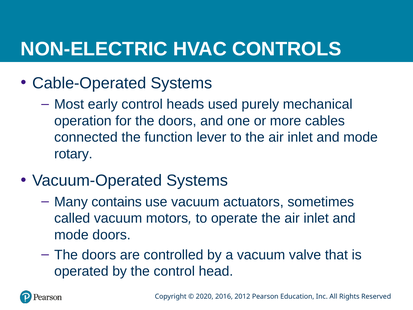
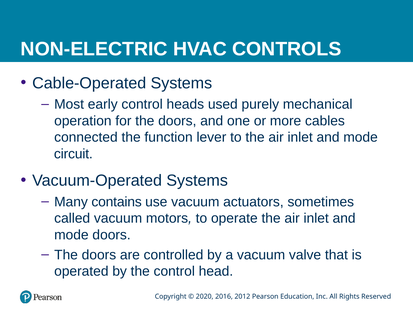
rotary: rotary -> circuit (73, 154)
